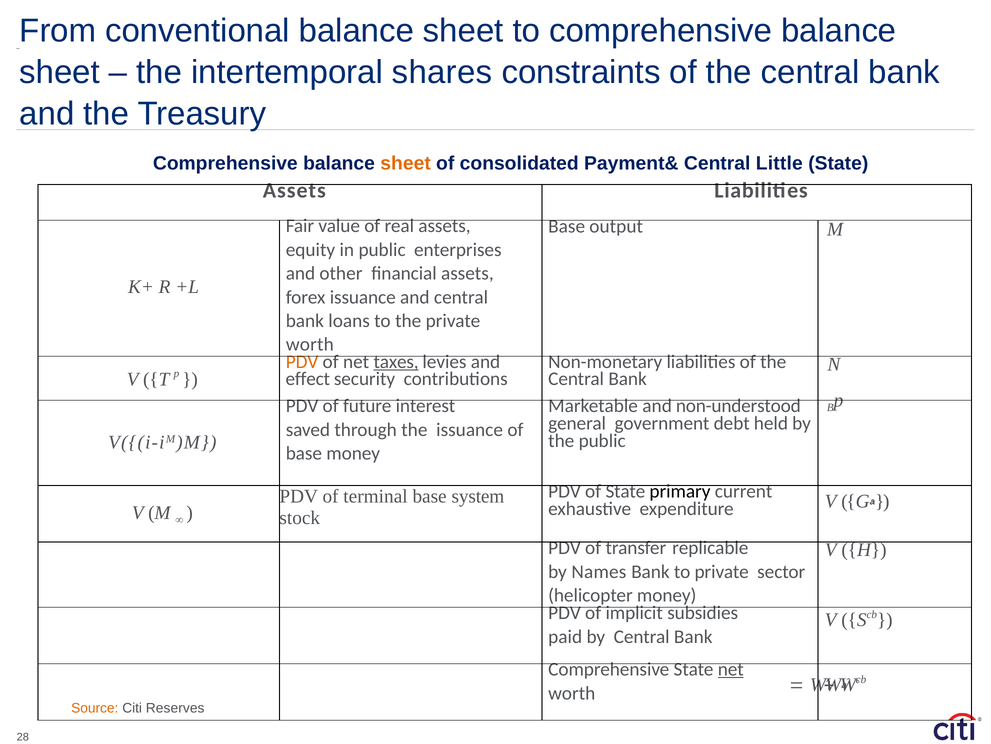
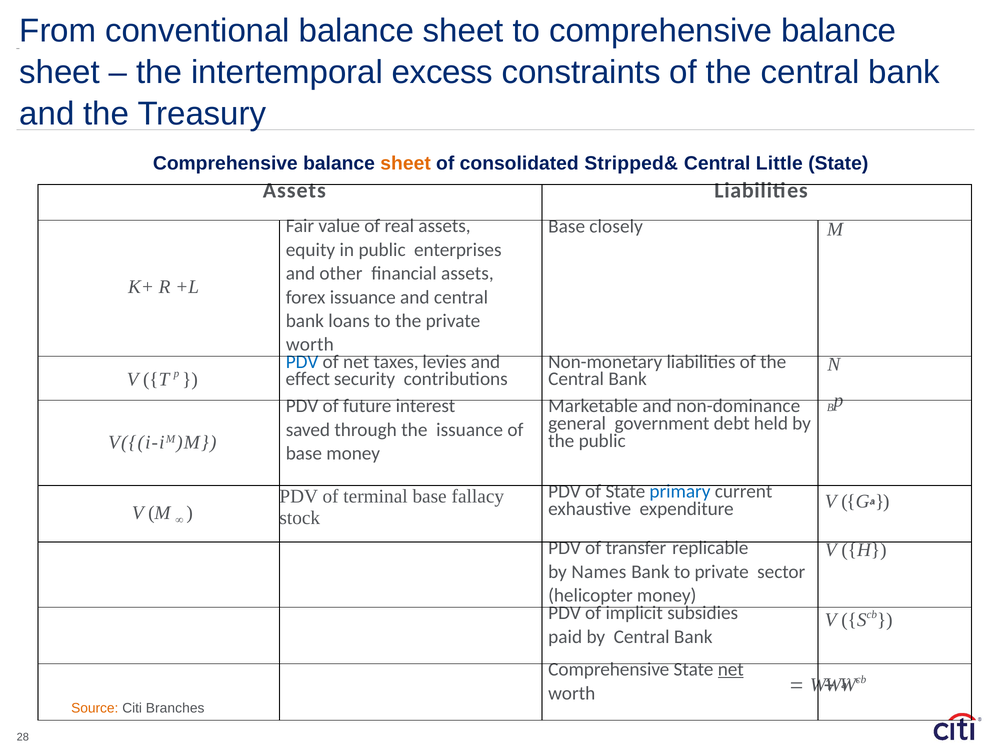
shares: shares -> excess (442, 72)
Payment&: Payment& -> Stripped& (631, 163)
output: output -> closely (616, 226)
PDV colour: orange -> blue (302, 361)
taxes underline: present -> none (396, 361)
non-understood: non-understood -> non-dominance (738, 406)
primary colour: black -> blue (680, 491)
system: system -> fallacy (478, 496)
Reserves: Reserves -> Branches (175, 707)
